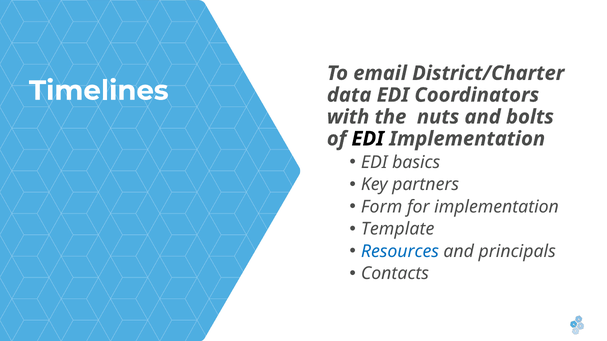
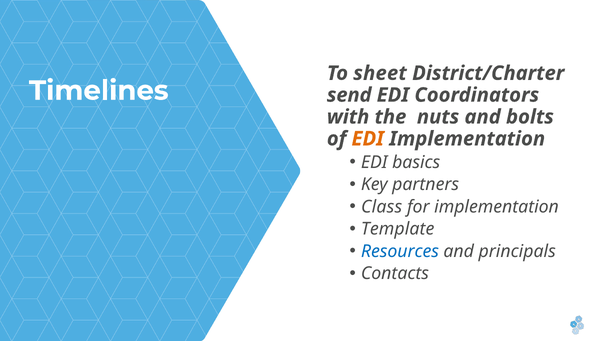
email: email -> sheet (380, 73)
data: data -> send (349, 95)
EDI colour: black -> orange (368, 139)
Form: Form -> Class (382, 207)
